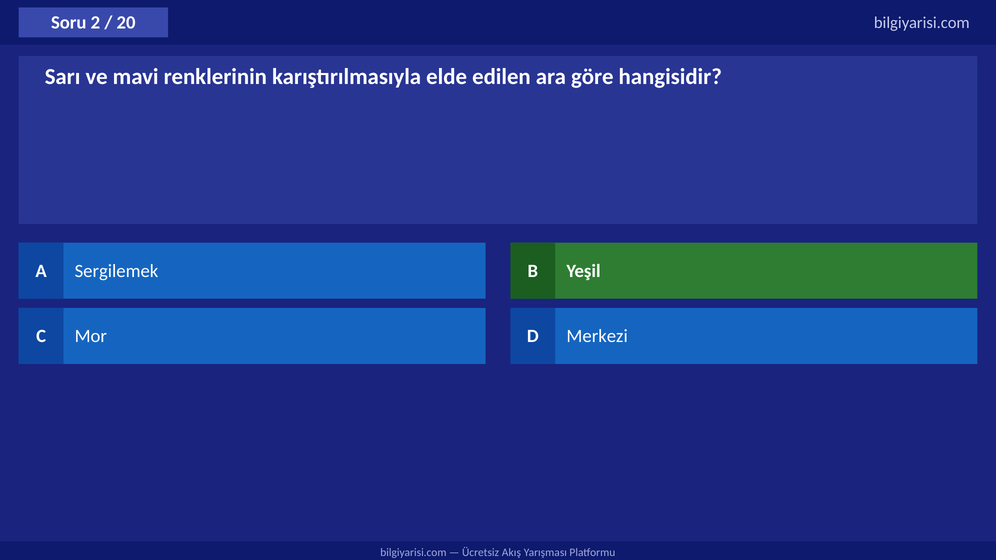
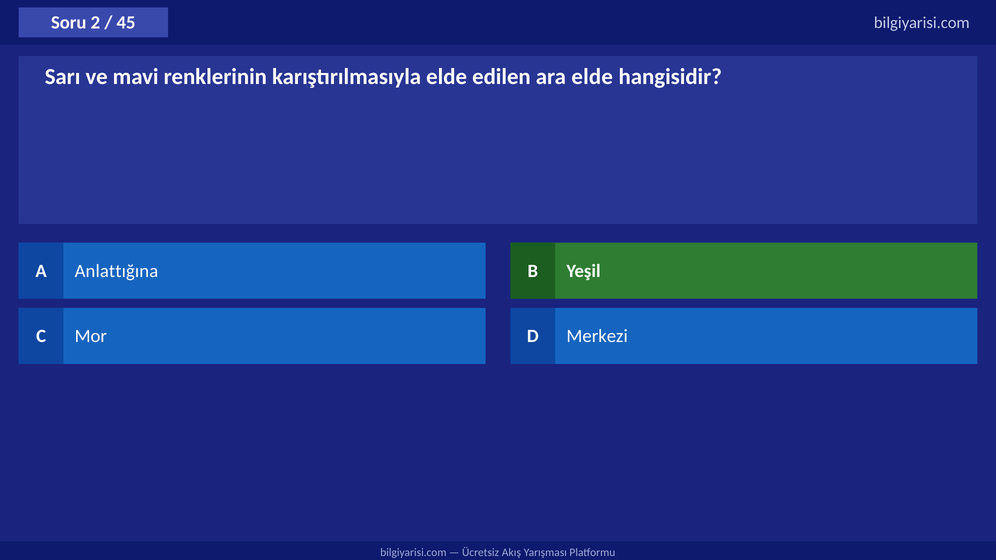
20: 20 -> 45 (126, 23)
ara göre: göre -> elde (592, 77)
Sergilemek: Sergilemek -> Anlattığına (116, 271)
